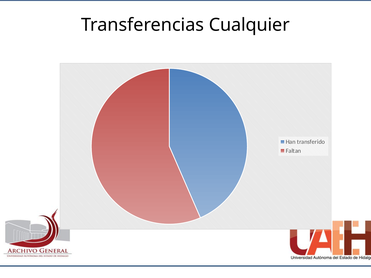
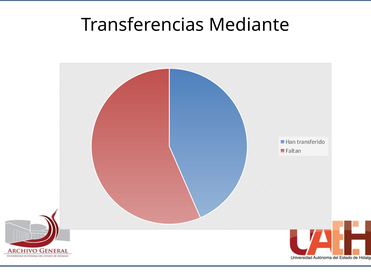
Cualquier: Cualquier -> Mediante (249, 25)
